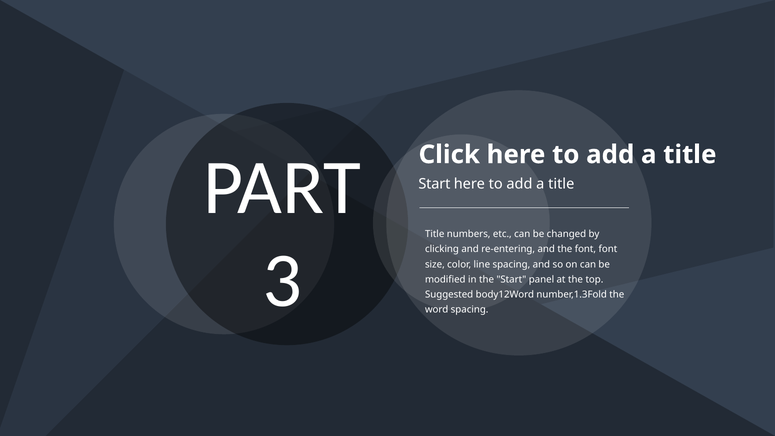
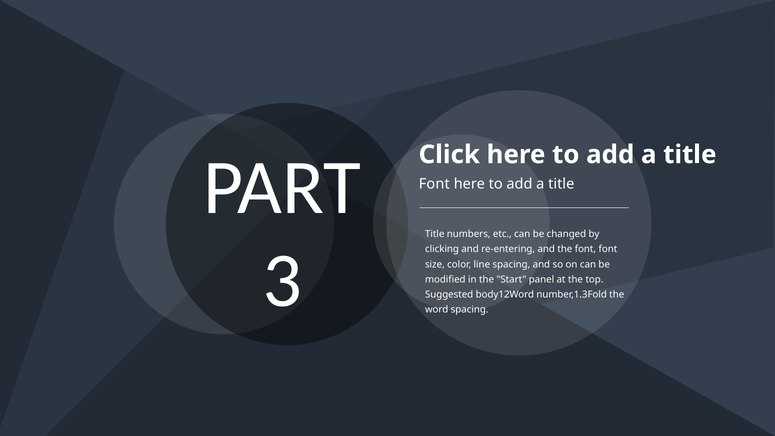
Start: Start -> Font (434, 184)
